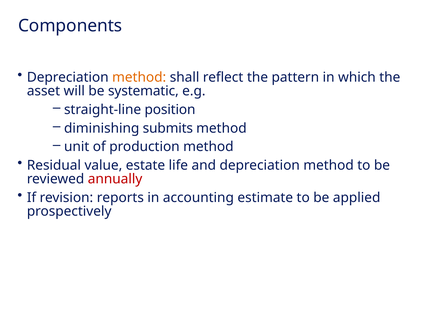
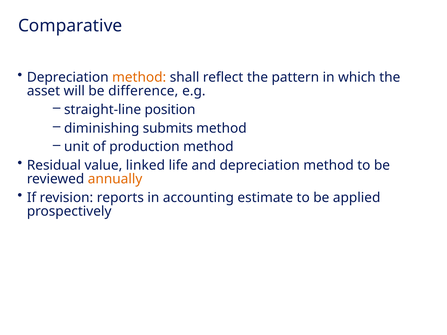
Components: Components -> Comparative (70, 26)
systematic: systematic -> difference (143, 91)
estate: estate -> linked (145, 165)
annually colour: red -> orange (115, 179)
